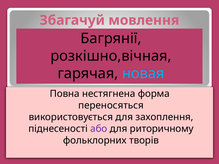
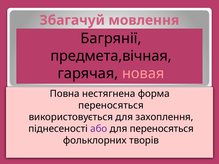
розкішно,вічная: розкішно,вічная -> предмета,вічная (111, 56)
новая colour: light blue -> pink (143, 73)
для риторичному: риторичному -> переносяться (162, 129)
